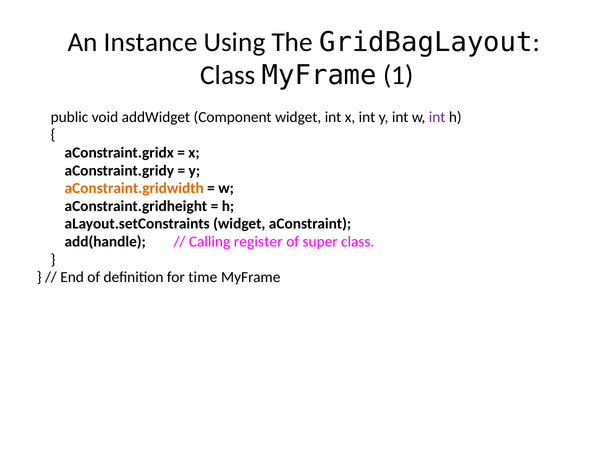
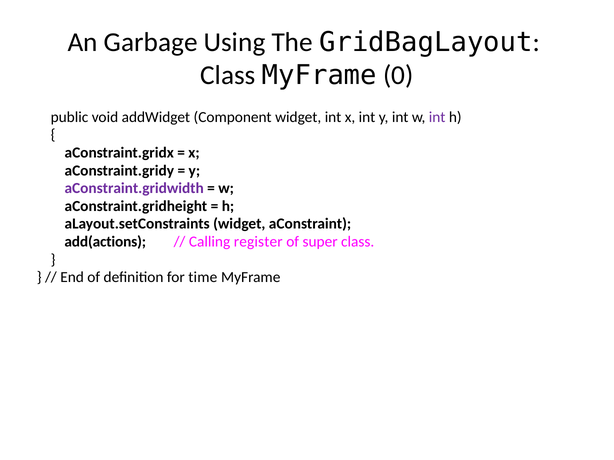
Instance: Instance -> Garbage (151, 42)
1: 1 -> 0 (398, 75)
aConstraint.gridwidth colour: orange -> purple (134, 189)
add(handle: add(handle -> add(actions (105, 242)
